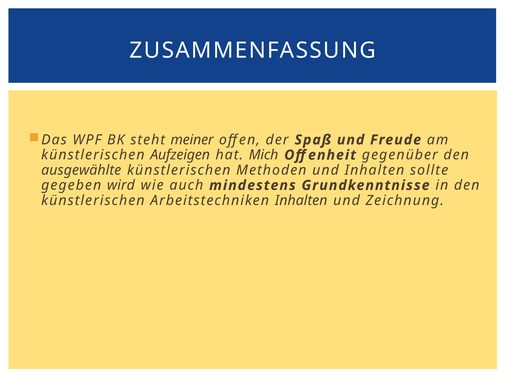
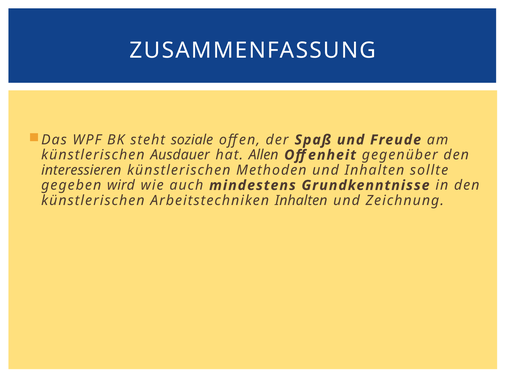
meiner: meiner -> soziale (192, 140)
Aufzeigen: Aufzeigen -> Ausdauer (180, 155)
Mich: Mich -> Allen (264, 155)
ausgewählte: ausgewählte -> interessieren (81, 170)
